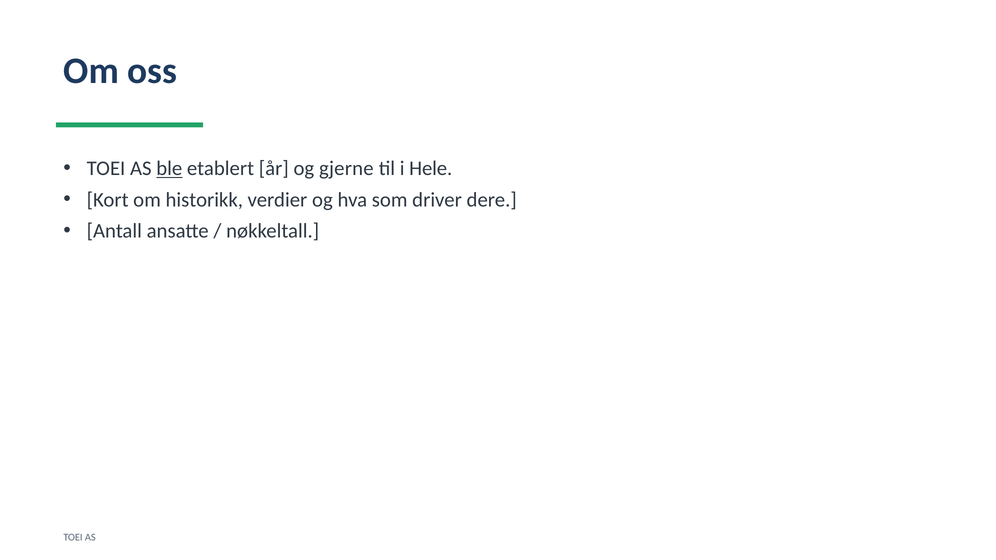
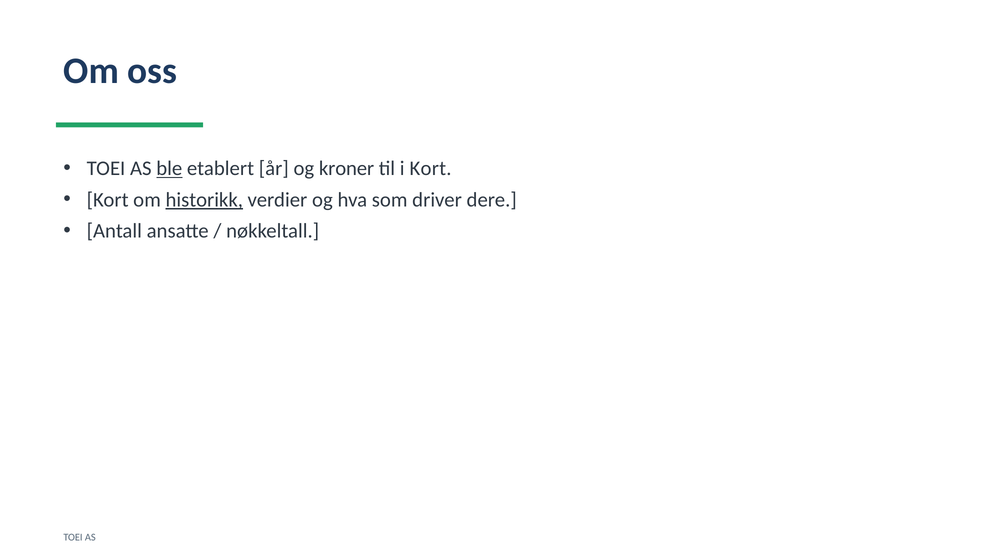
gjerne: gjerne -> kroner (347, 169)
i Hele: Hele -> Kort (431, 169)
historikk underline: none -> present (204, 200)
